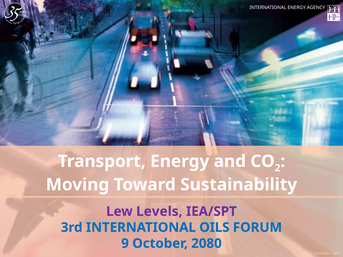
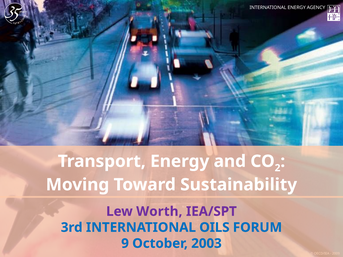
Levels: Levels -> Worth (159, 212)
2080: 2080 -> 2003 (206, 244)
